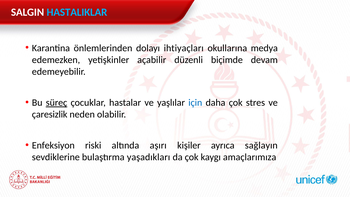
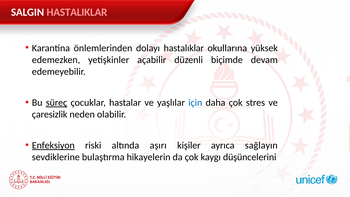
HASTALIKLAR colour: light blue -> pink (77, 12)
ihtiyaçları: ihtiyaçları -> hastalıklar (184, 48)
medya: medya -> yüksek (264, 48)
Enfeksiyon underline: none -> present (53, 145)
yaşadıkları: yaşadıkları -> hikayelerin (149, 157)
amaçlarımıza: amaçlarımıza -> düşüncelerini (250, 157)
